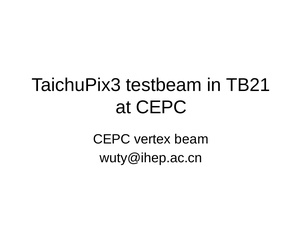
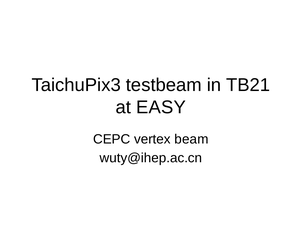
at CEPC: CEPC -> EASY (161, 107)
